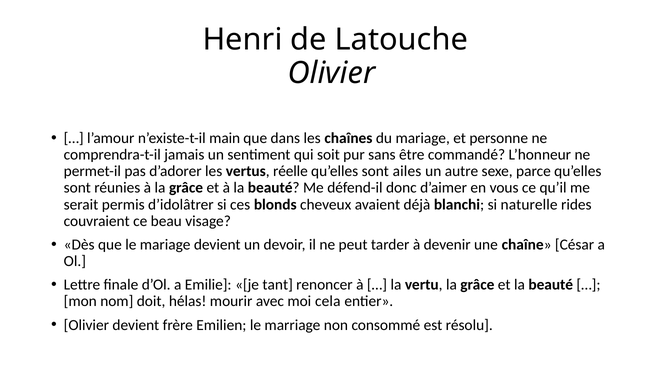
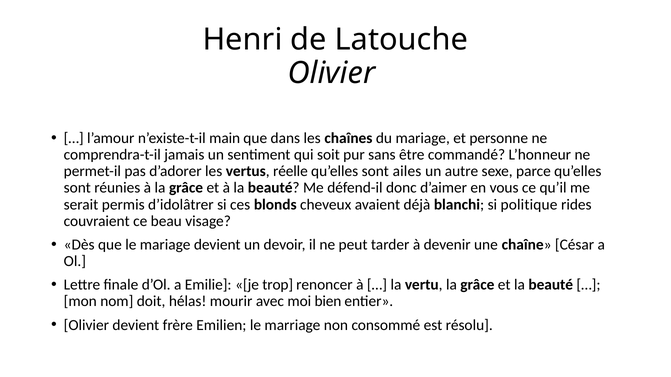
naturelle: naturelle -> politique (529, 205)
tant: tant -> trop (278, 285)
cela: cela -> bien (328, 302)
